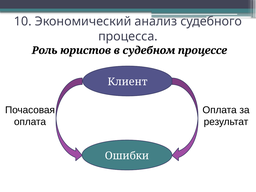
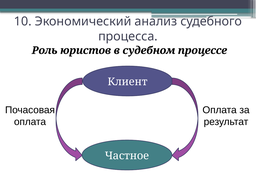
Ошибки: Ошибки -> Частное (127, 156)
